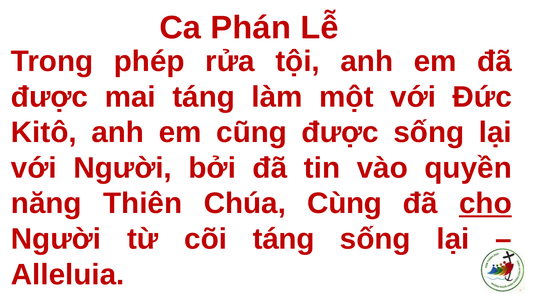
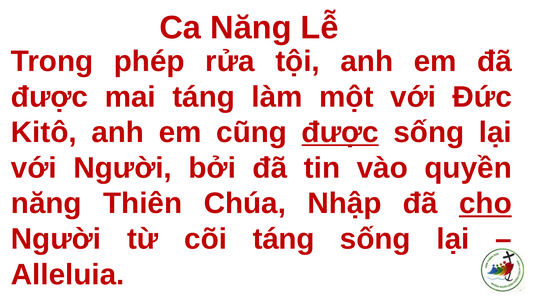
Ca Phán: Phán -> Năng (251, 28)
được underline: none -> present (340, 133)
Cùng: Cùng -> Nhập (345, 204)
